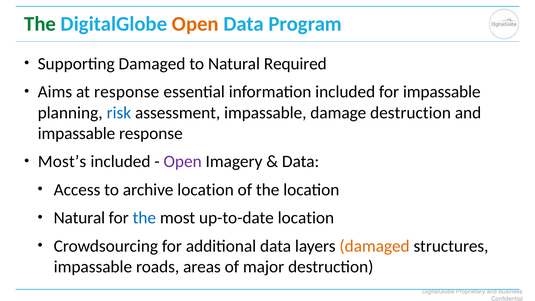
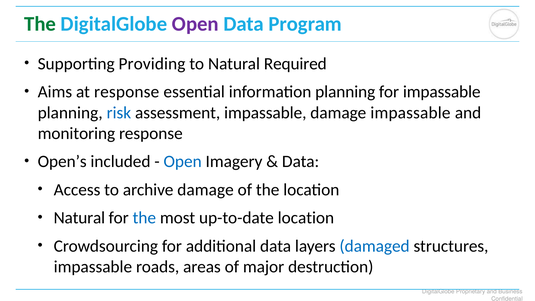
Open colour: orange -> purple (195, 24)
Supporting Damaged: Damaged -> Providing (152, 64)
information included: included -> planning (345, 92)
damage destruction: destruction -> impassable (410, 113)
impassable: impassable -> monitoring (76, 133)
Most’s: Most’s -> Open’s (62, 162)
Open colour: purple -> blue (183, 162)
archive location: location -> damage (206, 190)
damaged colour: orange -> blue (375, 246)
